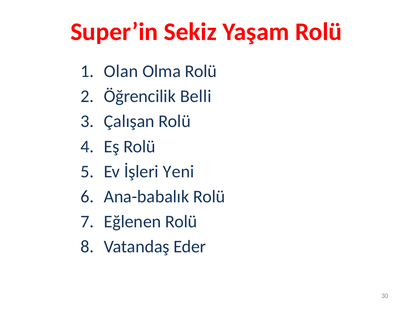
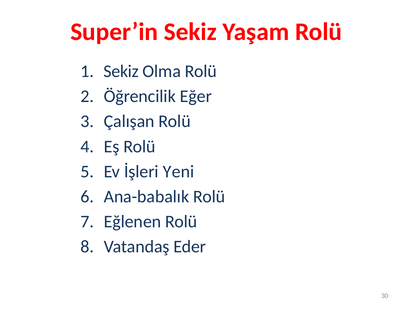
Olan: Olan -> Sekiz (121, 71)
Belli: Belli -> Eğer (196, 96)
